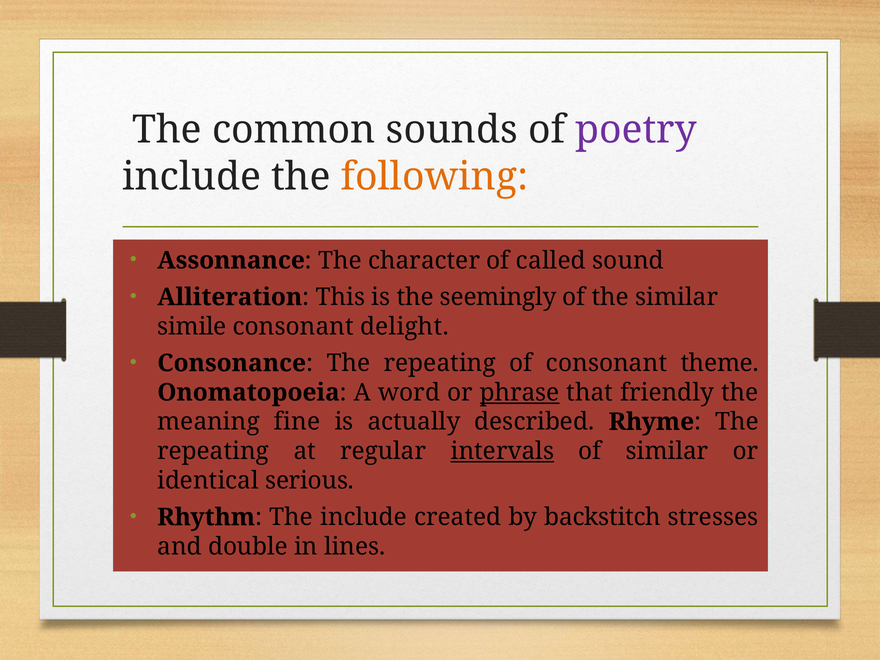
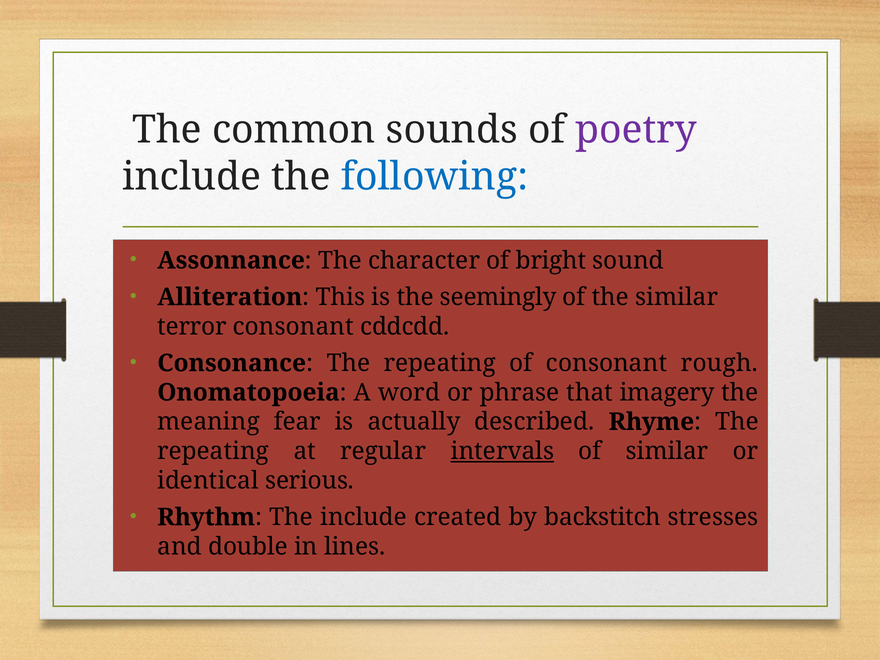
following colour: orange -> blue (435, 177)
called: called -> bright (551, 260)
simile: simile -> terror (192, 326)
delight: delight -> cddcdd (405, 326)
theme: theme -> rough (719, 363)
phrase underline: present -> none (520, 393)
friendly: friendly -> imagery (667, 393)
fine: fine -> fear (297, 422)
